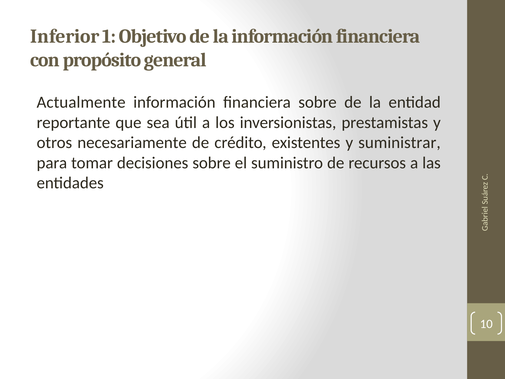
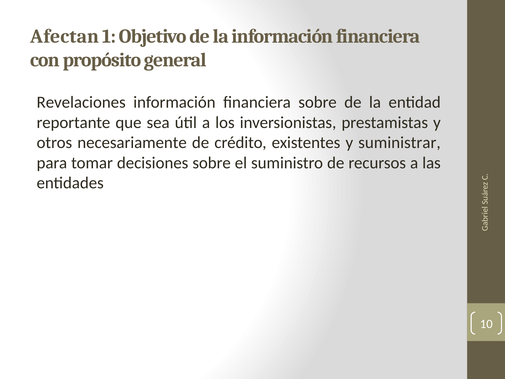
Inferior: Inferior -> Afectan (65, 36)
Actualmente: Actualmente -> Revelaciones (81, 102)
